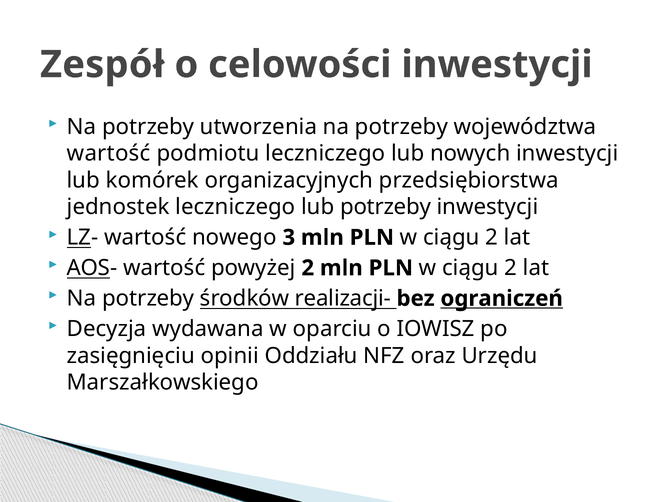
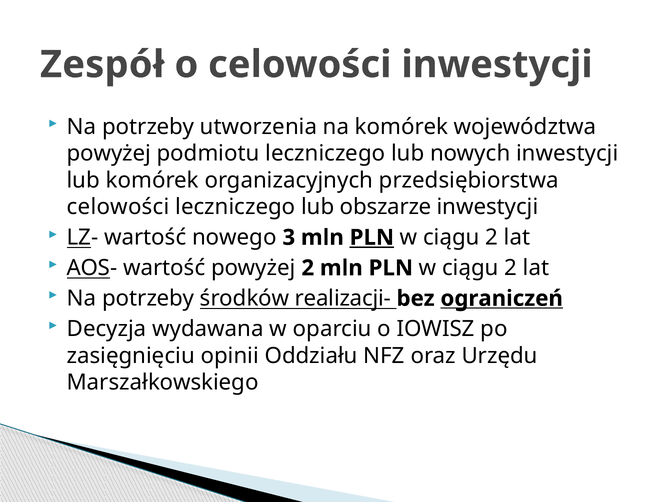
utworzenia na potrzeby: potrzeby -> komórek (402, 127)
wartość: wartość -> powyżej (109, 153)
jednostek: jednostek -> celowości (118, 207)
lub potrzeby: potrzeby -> obszarze (386, 207)
PLN underline: none -> present (372, 237)
